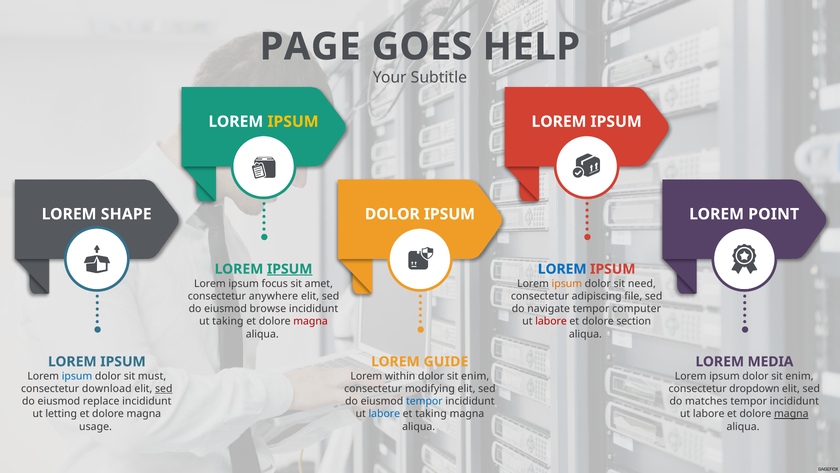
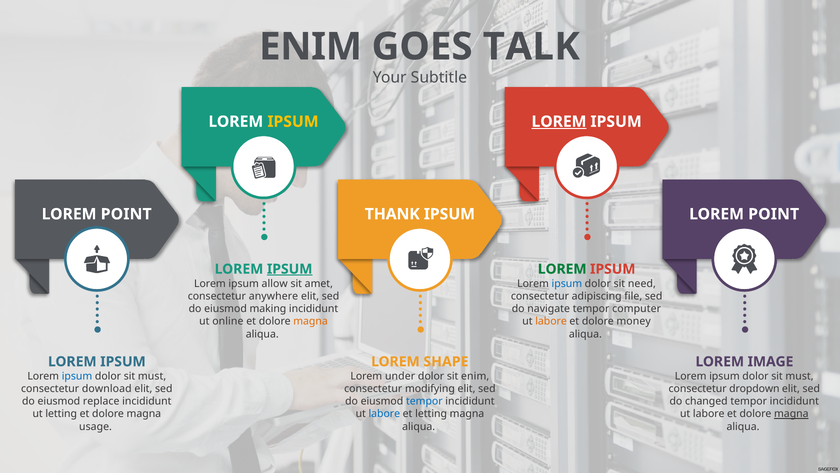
PAGE: PAGE -> ENIM (311, 47)
HELP: HELP -> TALK (531, 47)
LOREM underline: none -> present (559, 121)
SHAPE: SHAPE -> POINT (126, 214)
DOLOR: DOLOR -> THANK (392, 214)
LOREM colour: blue -> green (562, 269)
focus: focus -> allow (275, 283)
ipsum colour: orange -> blue (567, 283)
browse: browse -> making (268, 308)
ut taking: taking -> online (228, 321)
magna colour: red -> orange (311, 321)
labore colour: red -> orange (551, 321)
section: section -> money (634, 321)
GUIDE: GUIDE -> SHAPE (446, 361)
MEDIA: MEDIA -> IMAGE (770, 361)
within: within -> under (400, 376)
enim: enim -> must (800, 376)
sed underline: present -> none (164, 388)
matches: matches -> changed (706, 401)
et taking: taking -> letting (431, 414)
